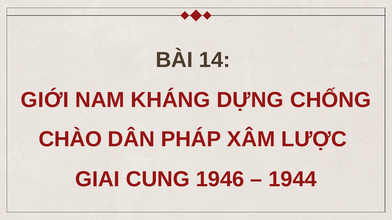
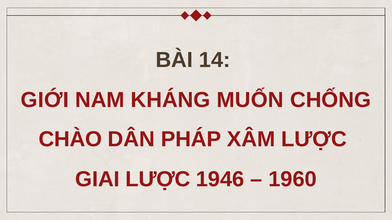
DỰNG: DỰNG -> MUỐN (250, 100)
GIAI CUNG: CUNG -> LƯỢC (158, 180)
1944: 1944 -> 1960 (293, 180)
